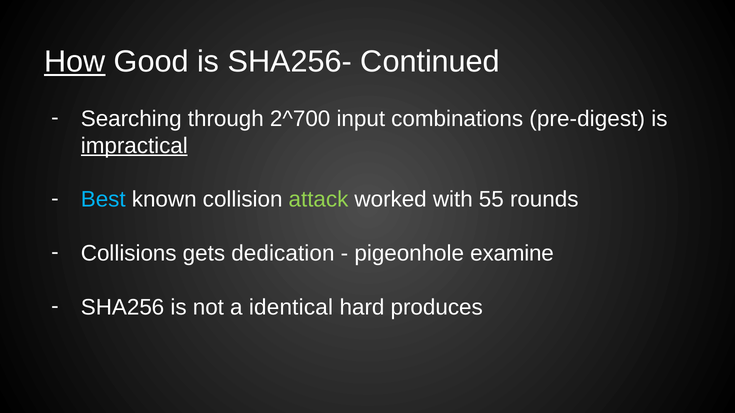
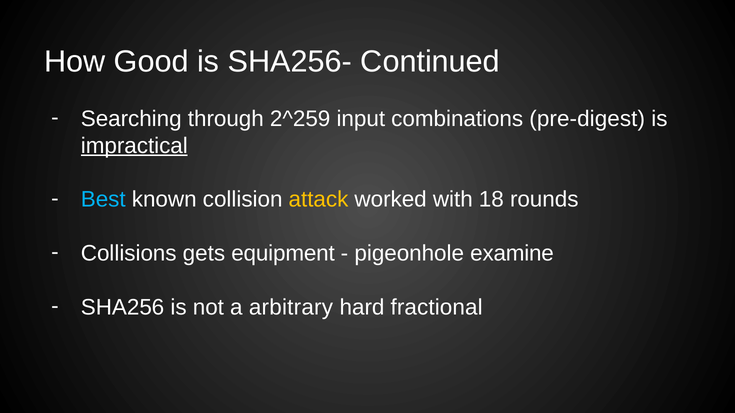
How underline: present -> none (75, 62)
2^700: 2^700 -> 2^259 (300, 119)
attack colour: light green -> yellow (318, 200)
55: 55 -> 18 (491, 200)
dedication: dedication -> equipment (283, 254)
identical: identical -> arbitrary (291, 307)
produces: produces -> fractional (437, 307)
